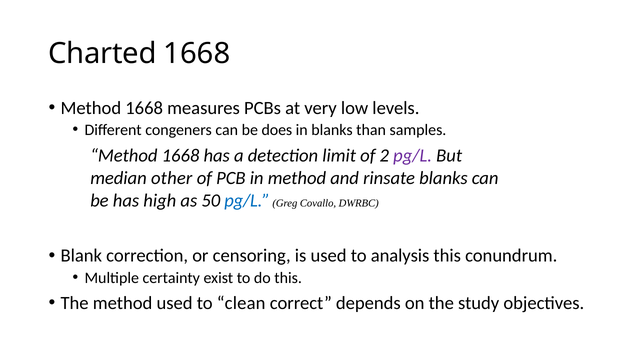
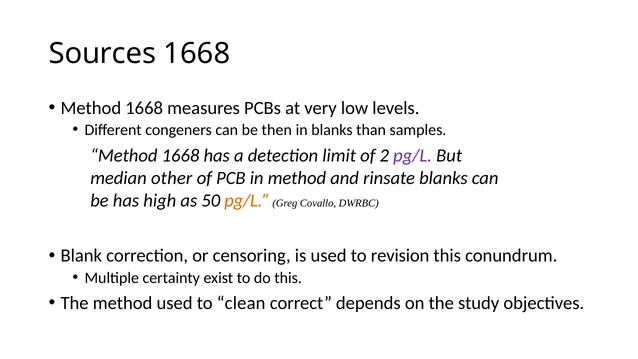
Charted: Charted -> Sources (102, 54)
does: does -> then (277, 130)
pg/L colour: blue -> orange (247, 200)
analysis: analysis -> revision (400, 256)
